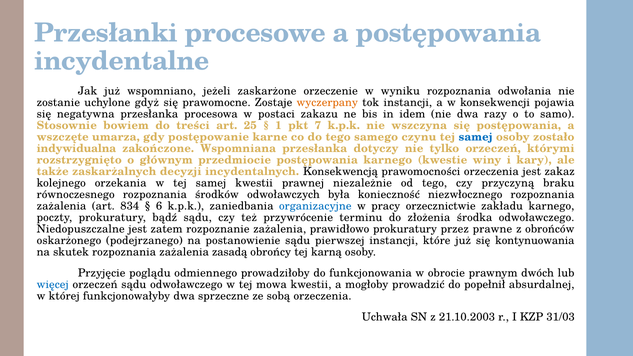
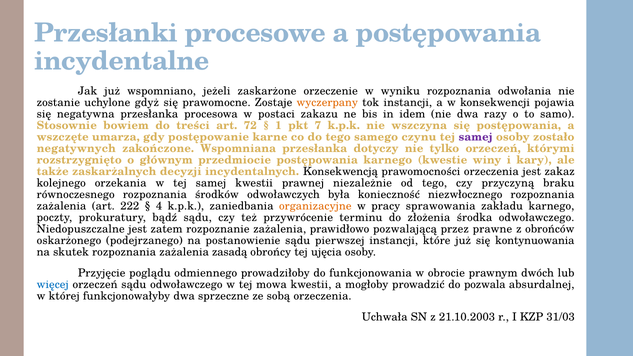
25: 25 -> 72 (250, 126)
samej colour: blue -> purple (476, 137)
indywidualna: indywidualna -> negatywnych (76, 149)
834: 834 -> 222 (130, 206)
6: 6 -> 4 (159, 206)
organizacyjne colour: blue -> orange (315, 206)
orzecznictwie: orzecznictwie -> sprawowania (441, 206)
prawidłowo prokuratury: prokuratury -> pozwalającą (405, 229)
karną: karną -> ujęcia (326, 252)
popełnił: popełnił -> pozwala (485, 285)
